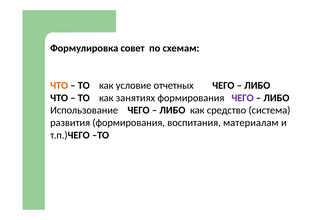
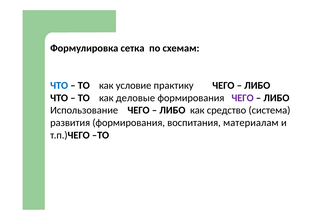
совет: совет -> сетка (133, 48)
ЧТО colour: orange -> blue (59, 86)
отчетных: отчетных -> практику (174, 86)
занятиях: занятиях -> деловые (135, 98)
